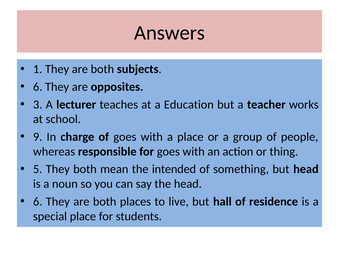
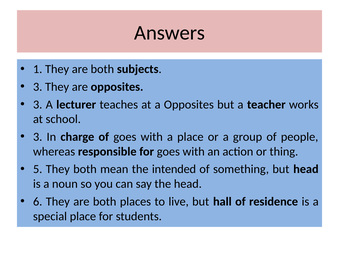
6: 6 -> 3 (38, 87)
a Education: Education -> Opposites (189, 105)
9: 9 -> 3 (38, 137)
